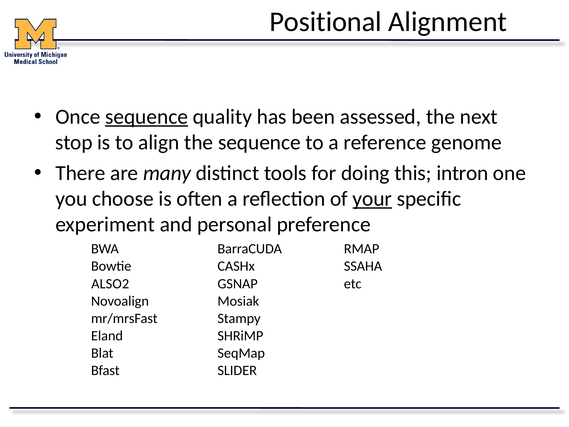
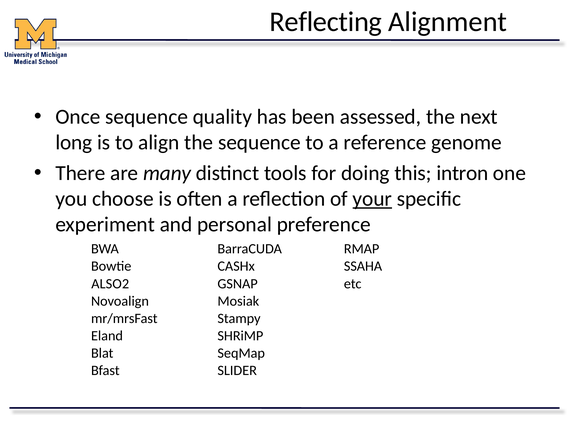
Positional: Positional -> Reflecting (326, 22)
sequence underline: present -> none (147, 117)
stop: stop -> long (74, 142)
